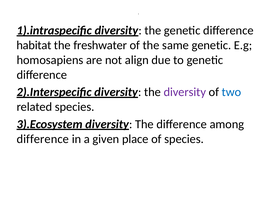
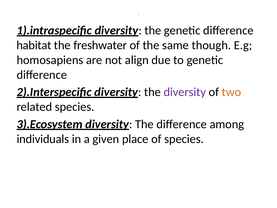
same genetic: genetic -> though (211, 45)
two colour: blue -> orange (231, 92)
difference: difference -> individuals (43, 139)
